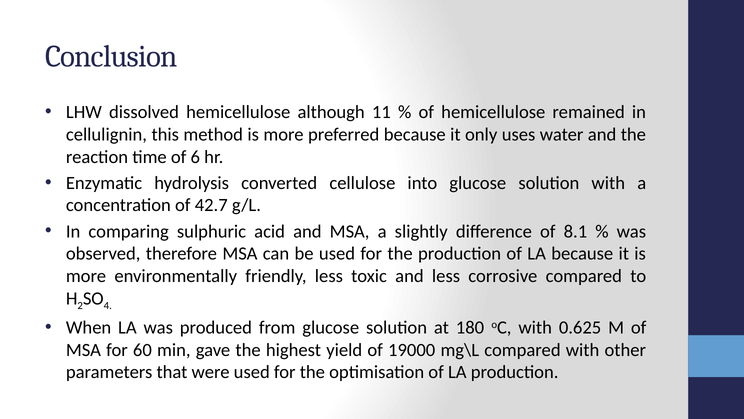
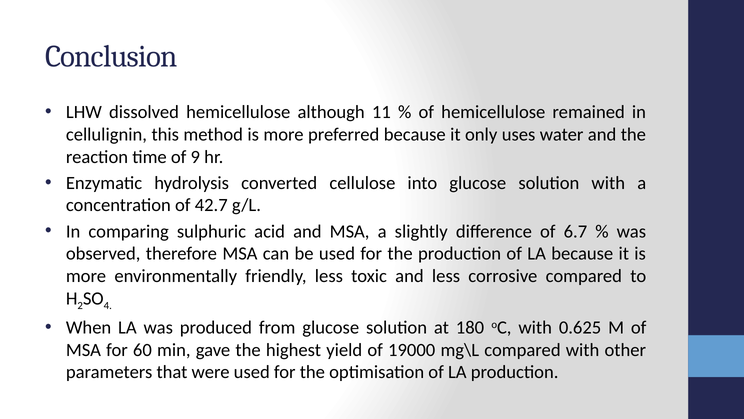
6: 6 -> 9 (195, 157)
8.1: 8.1 -> 6.7 (575, 231)
